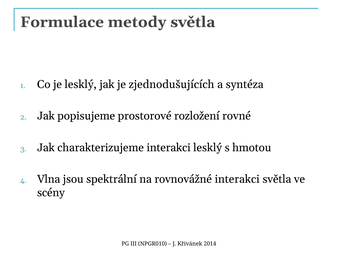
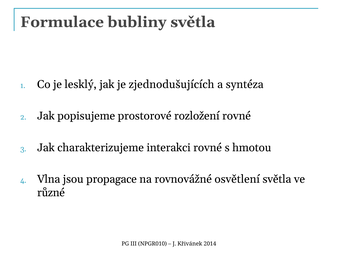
metody: metody -> bubliny (137, 22)
interakci lesklý: lesklý -> rovné (208, 147)
spektrální: spektrální -> propagace (112, 179)
rovnovážné interakci: interakci -> osvětlení (237, 179)
scény: scény -> různé (51, 192)
